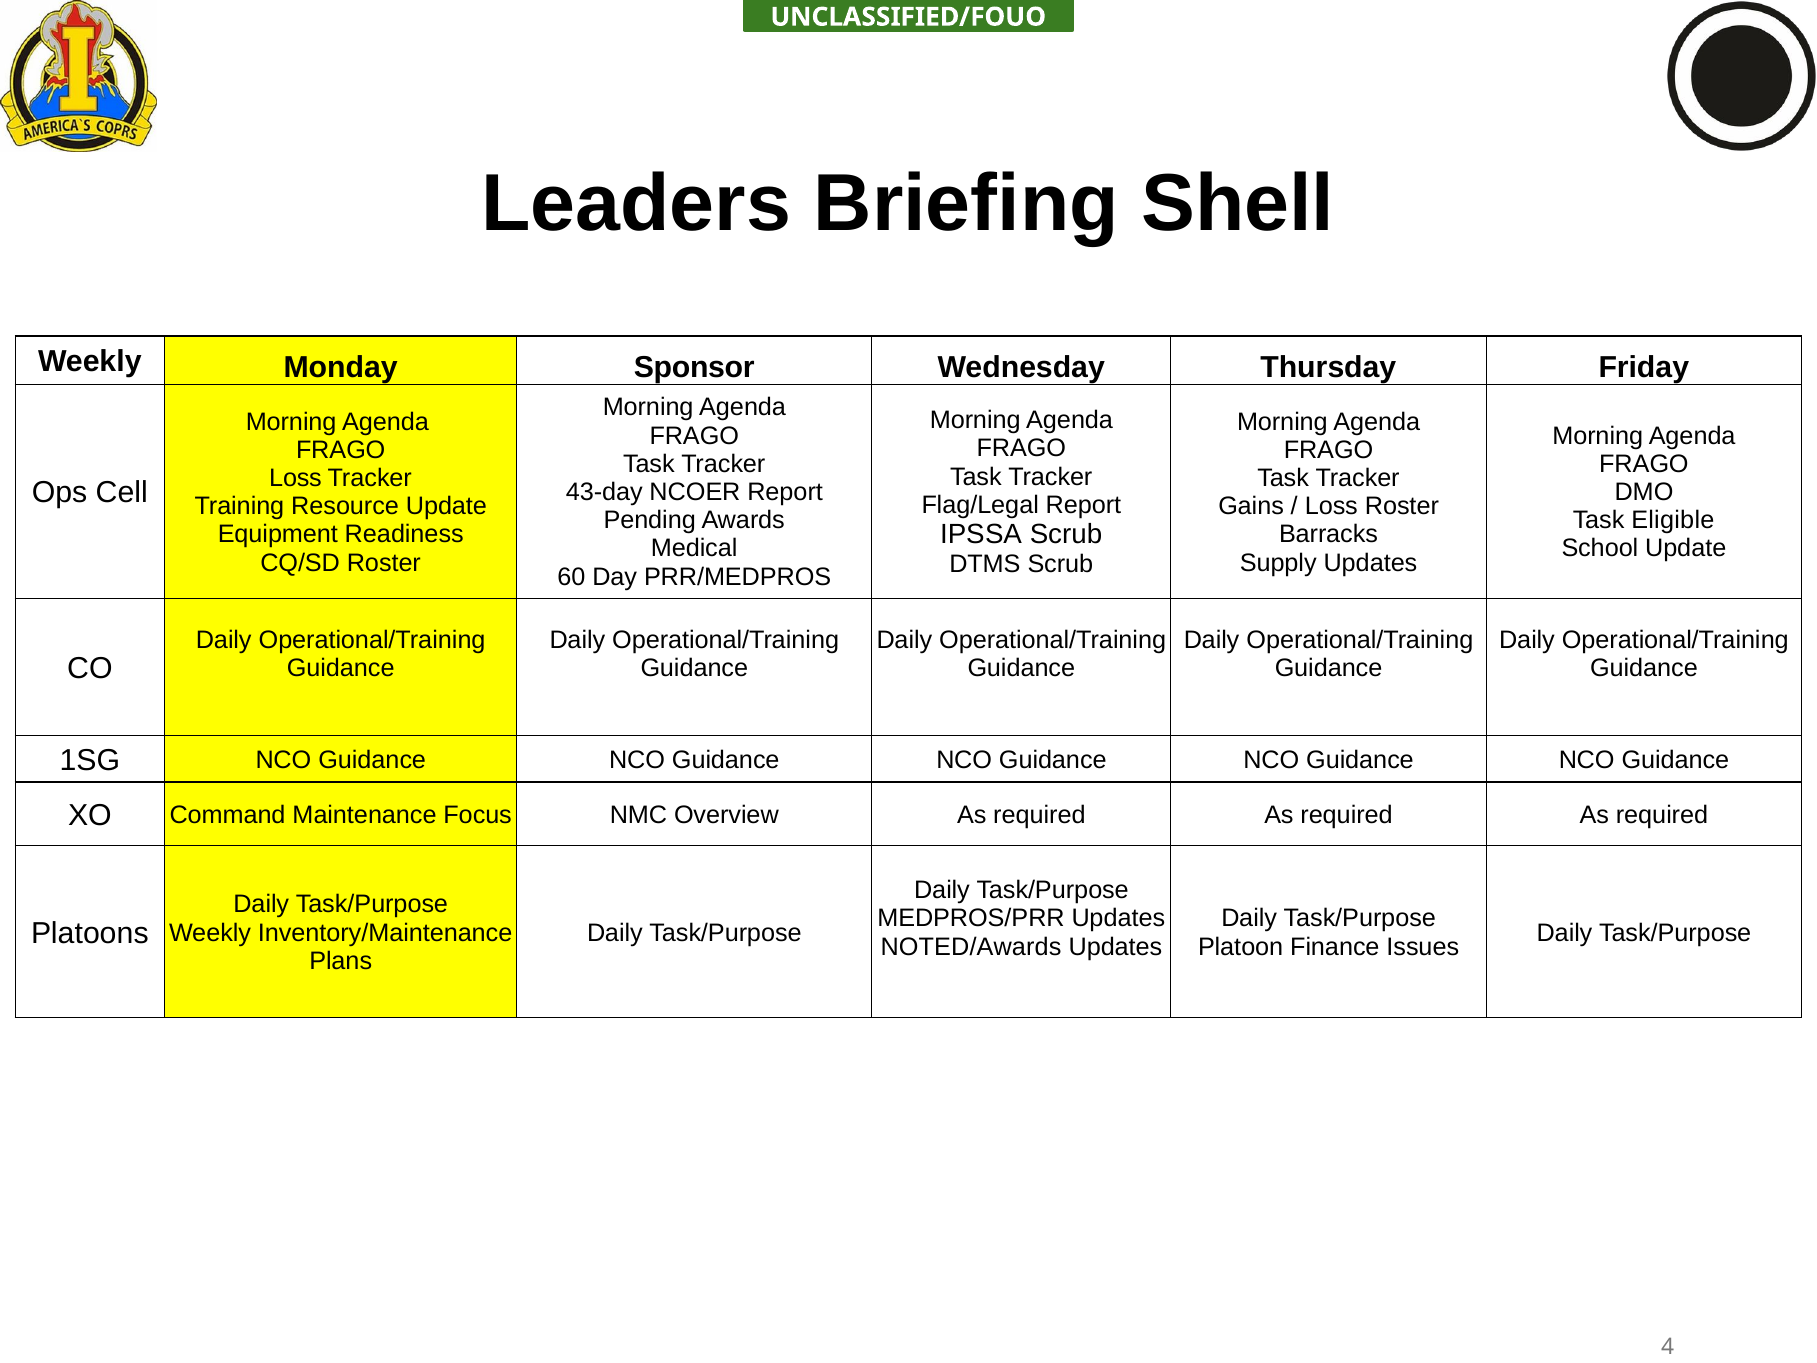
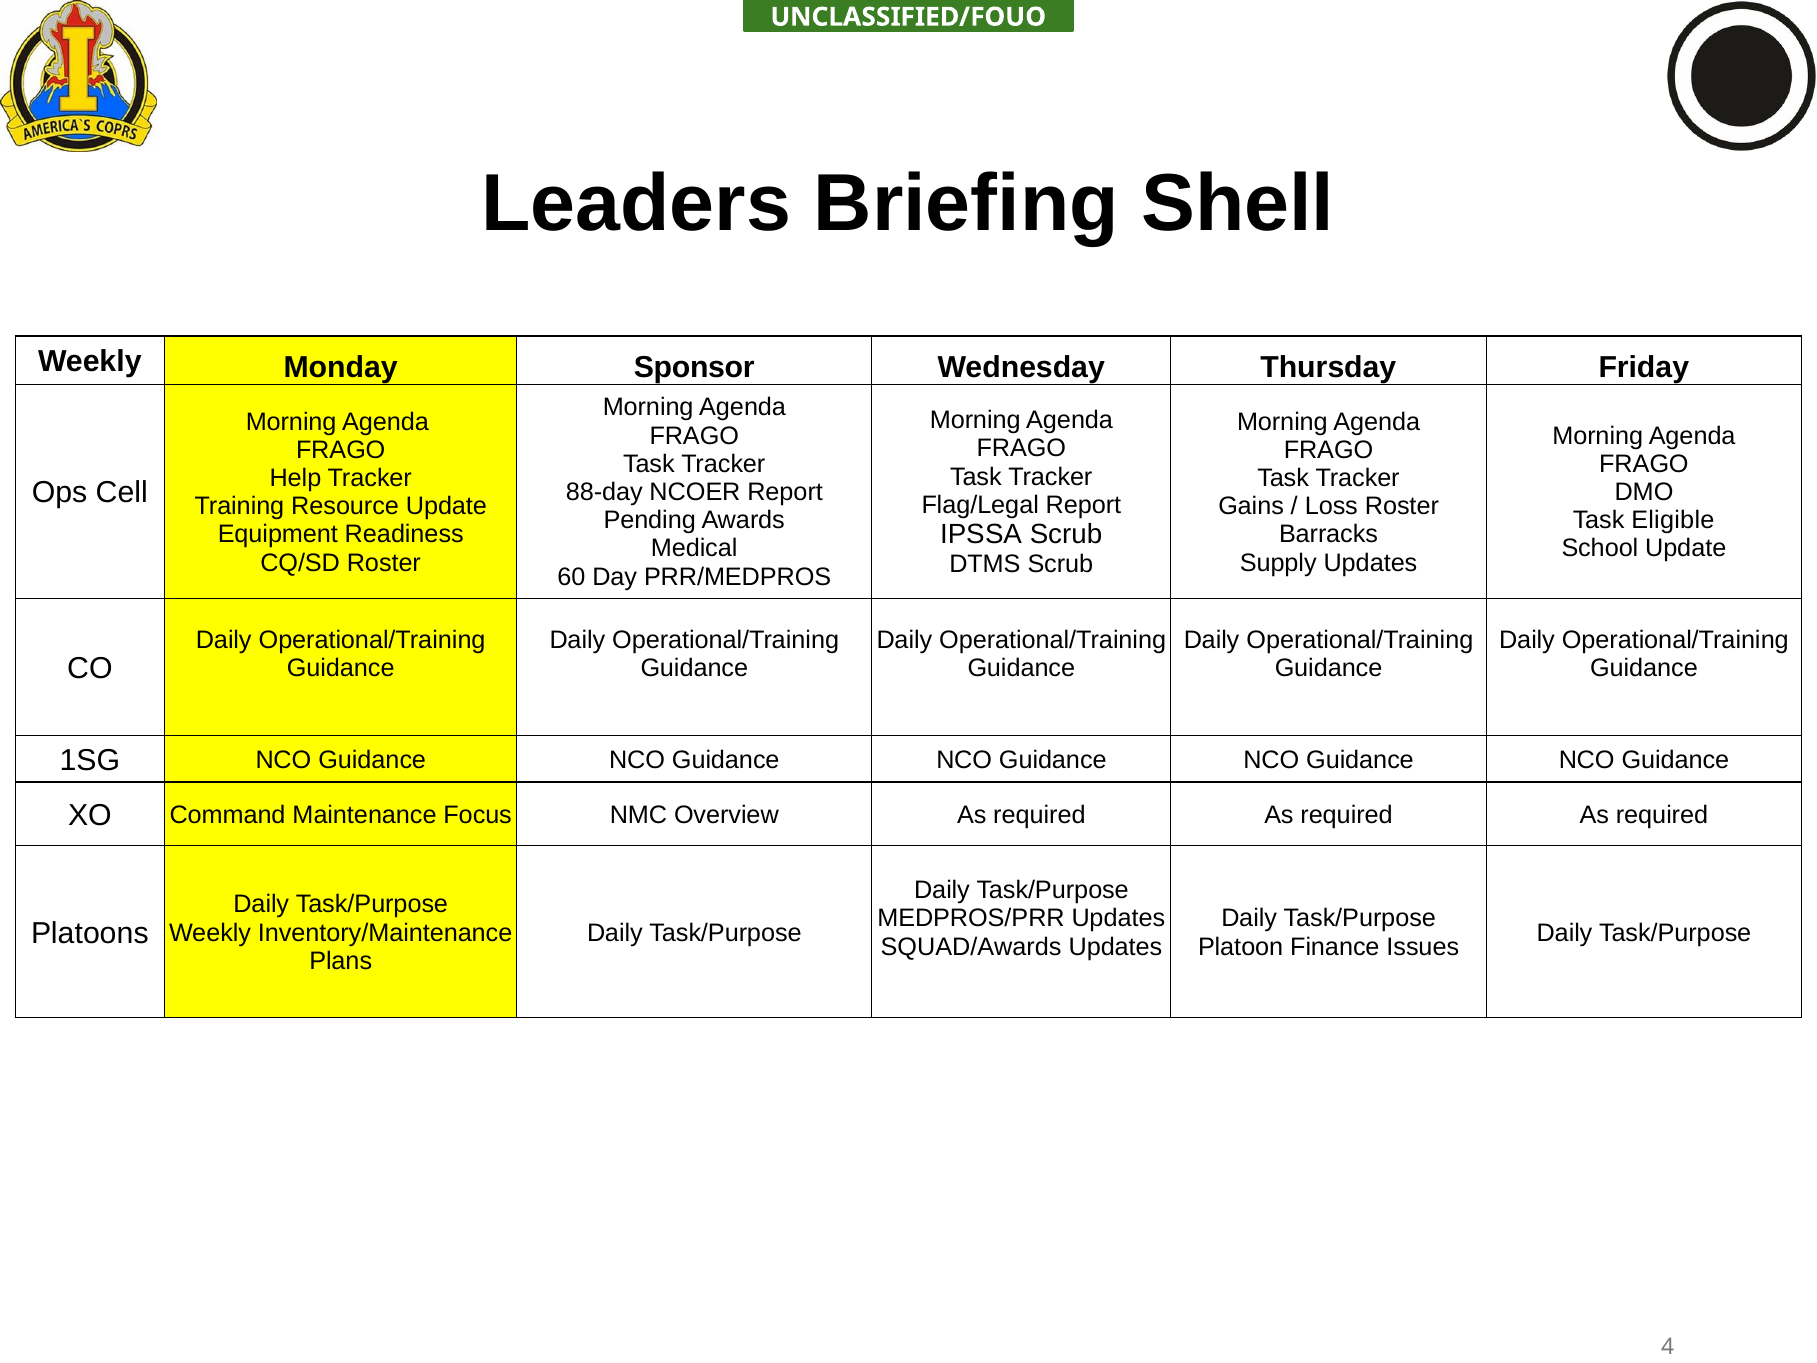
Loss: Loss -> Help (295, 478)
43-day: 43-day -> 88-day (604, 492)
NOTED/Awards: NOTED/Awards -> SQUAD/Awards (971, 947)
